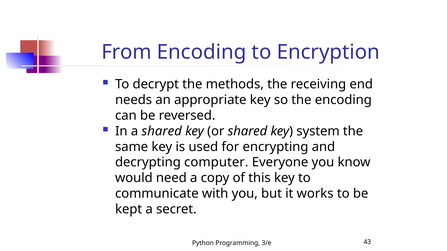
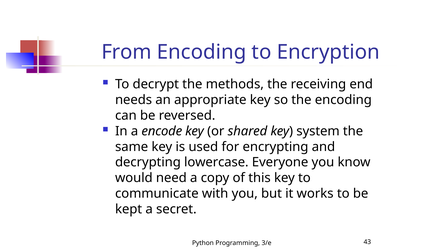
a shared: shared -> encode (162, 131)
computer: computer -> lowercase (216, 163)
